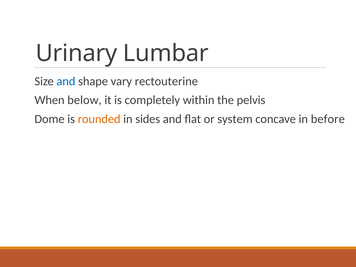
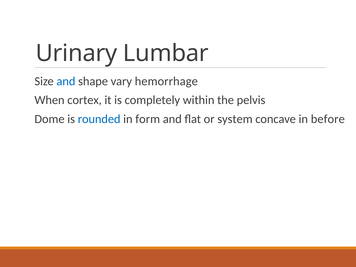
rectouterine: rectouterine -> hemorrhage (166, 81)
below: below -> cortex (85, 100)
rounded colour: orange -> blue (99, 119)
sides: sides -> form (148, 119)
